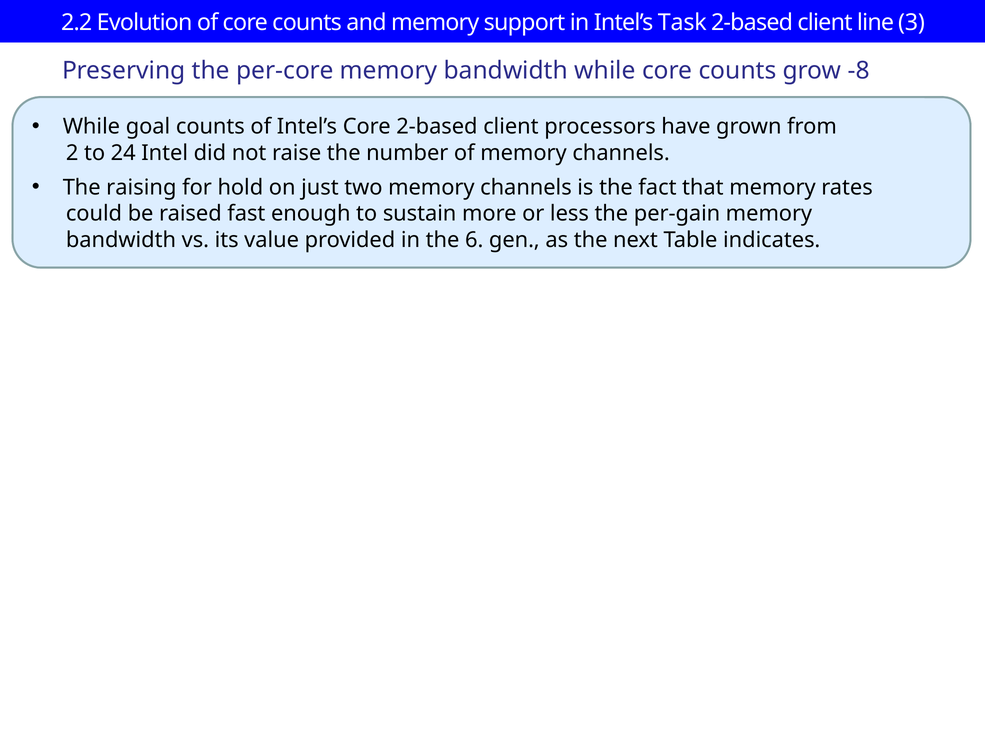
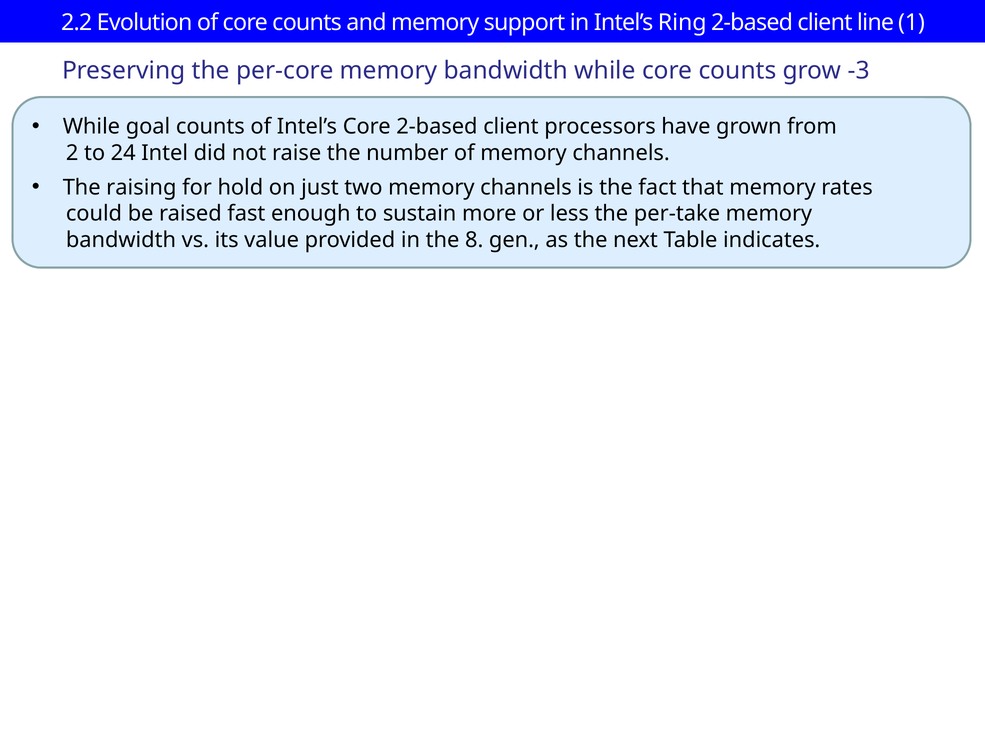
Task: Task -> Ring (682, 23)
3: 3 -> 1 (912, 23)
-8: -8 -> -3 (859, 71)
per-gain: per-gain -> per-take (677, 214)
6: 6 -> 8 (474, 240)
